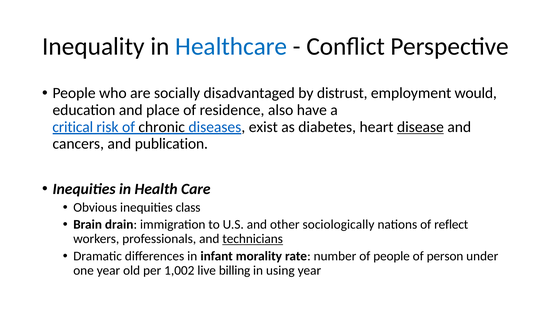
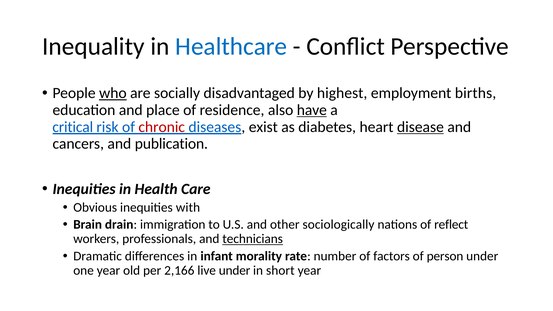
who underline: none -> present (113, 93)
distrust: distrust -> highest (342, 93)
would: would -> births (476, 93)
have underline: none -> present (312, 110)
chronic colour: black -> red (162, 127)
class: class -> with (188, 207)
of people: people -> factors (392, 256)
1,002: 1,002 -> 2,166 (179, 270)
live billing: billing -> under (235, 270)
using: using -> short (280, 270)
